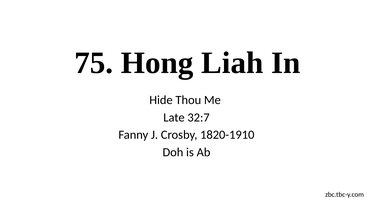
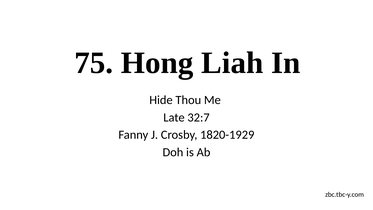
1820-1910: 1820-1910 -> 1820-1929 (227, 135)
